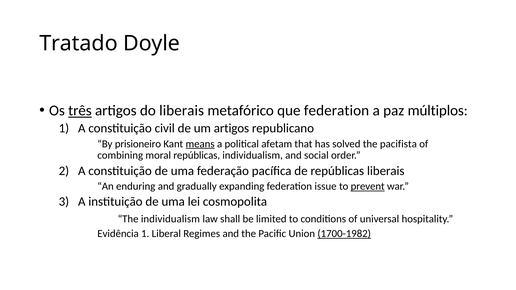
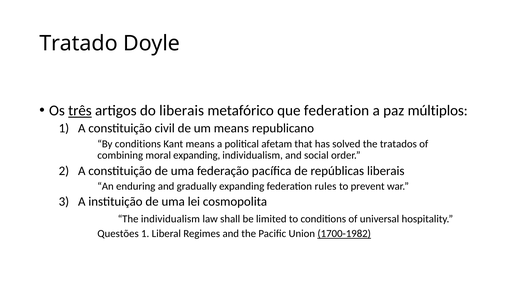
um artigos: artigos -> means (231, 128)
By prisioneiro: prisioneiro -> conditions (138, 144)
means underline: present -> none (200, 144)
pacifista: pacifista -> tratados (398, 144)
moral repúblicas: repúblicas -> expanding (197, 156)
issue: issue -> rules (326, 186)
prevent underline: present -> none (368, 186)
Evidência: Evidência -> Questões (118, 234)
